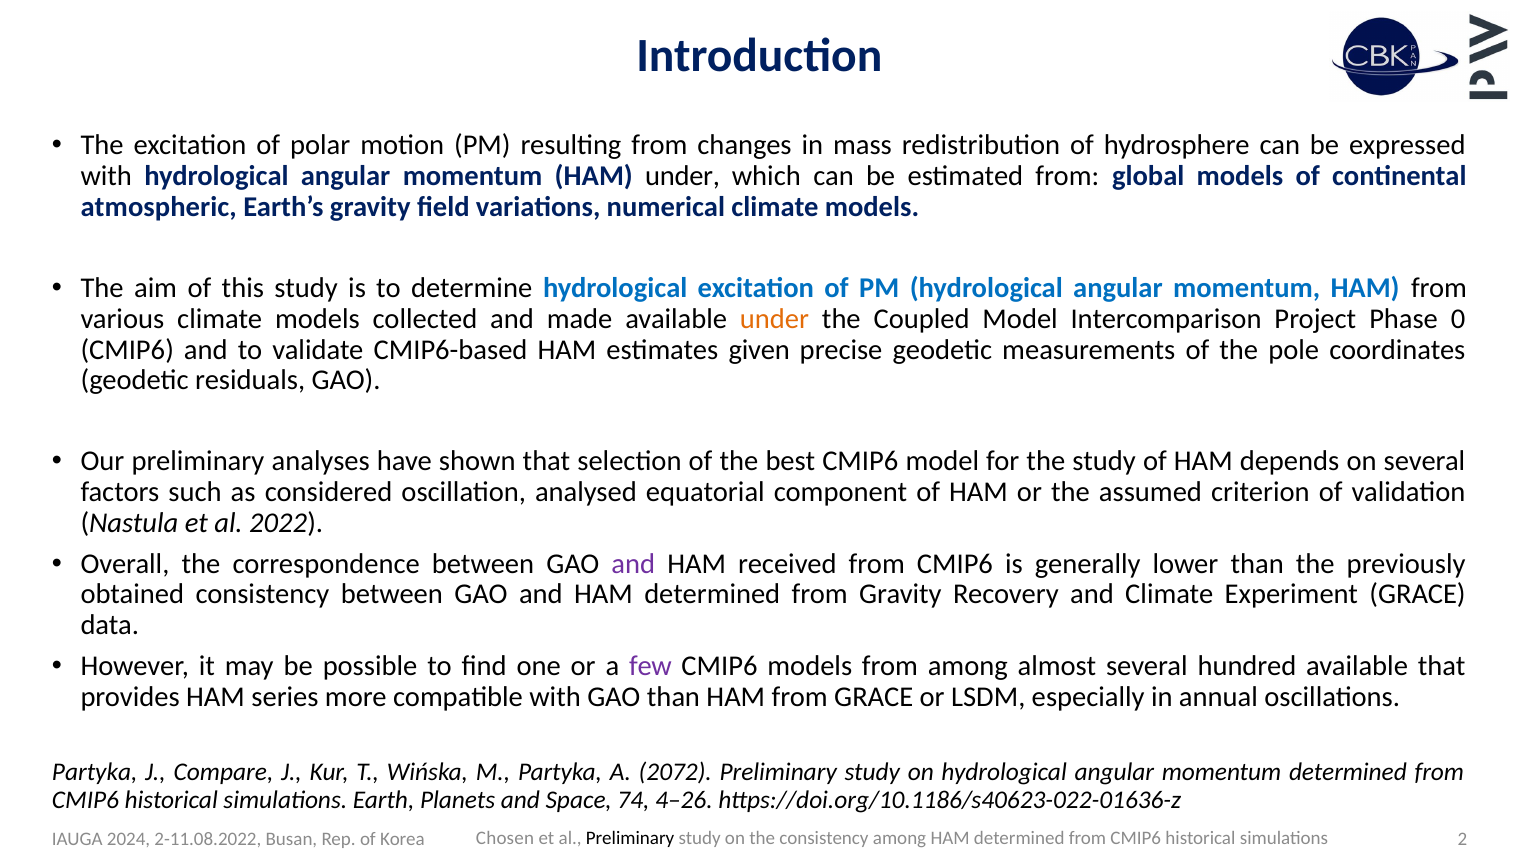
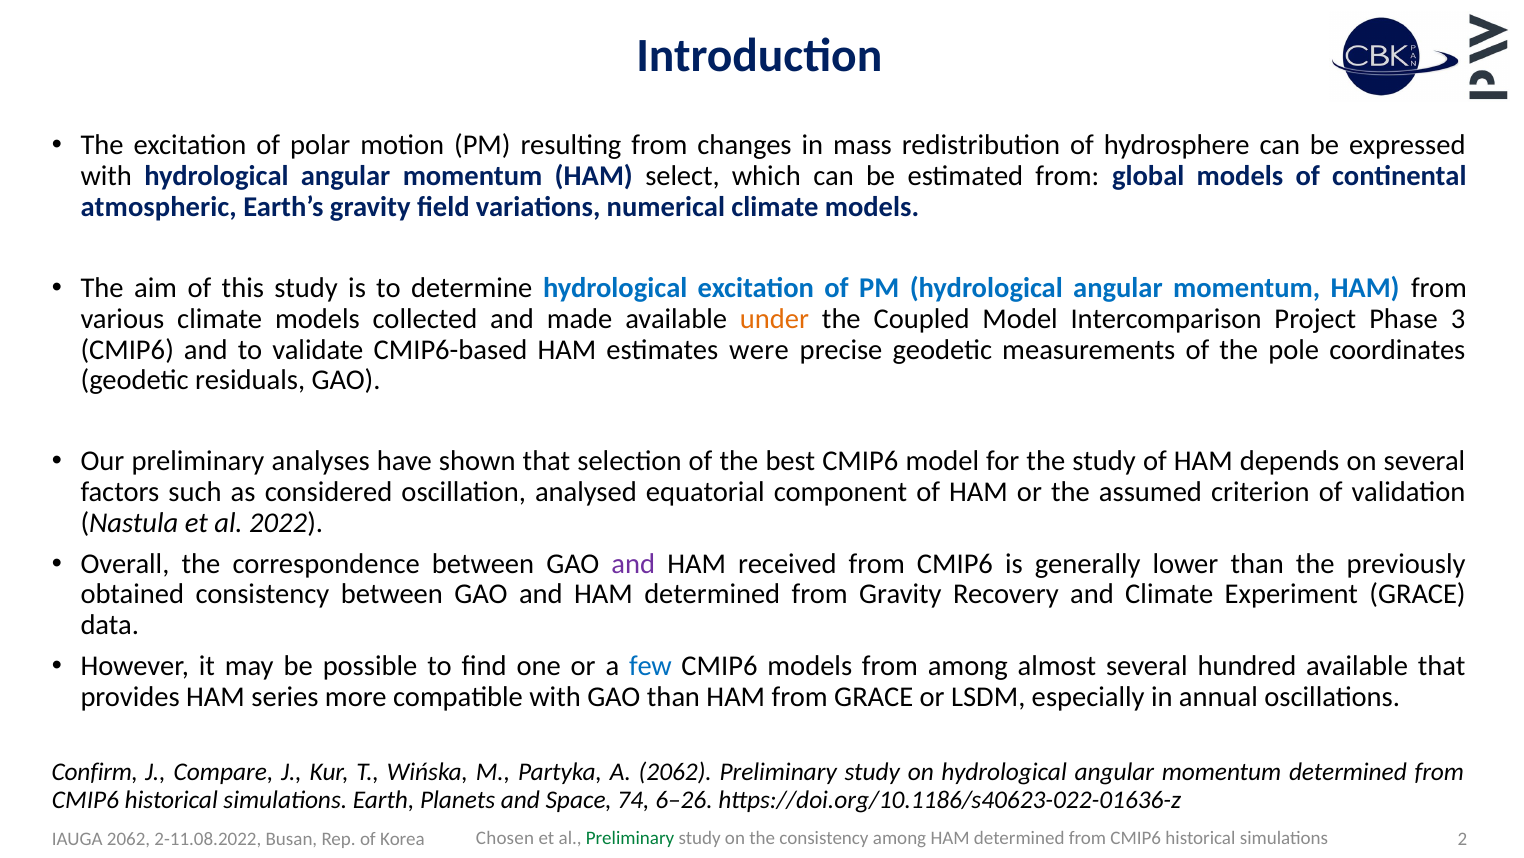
HAM under: under -> select (682, 176)
0: 0 -> 3 (1458, 318)
given: given -> were (759, 349)
few colour: purple -> blue (651, 665)
Partyka: Partyka -> Confirm (95, 772)
A 2072: 2072 -> 2062 (675, 772)
4–26: 4–26 -> 6–26 (684, 799)
Preliminary colour: black -> green (630, 838)
IAUGA 2024: 2024 -> 2062 (129, 839)
